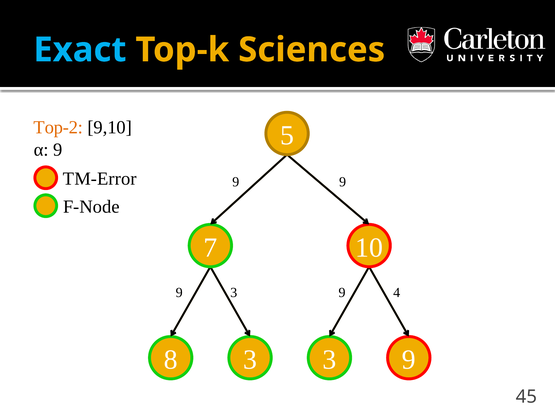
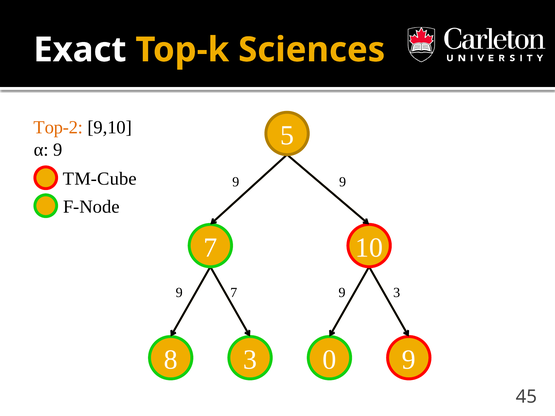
Exact colour: light blue -> white (80, 50)
TM-Error: TM-Error -> TM-Cube (100, 179)
9 3: 3 -> 7 (234, 293)
9 4: 4 -> 3 (397, 293)
3 3: 3 -> 0 (329, 360)
